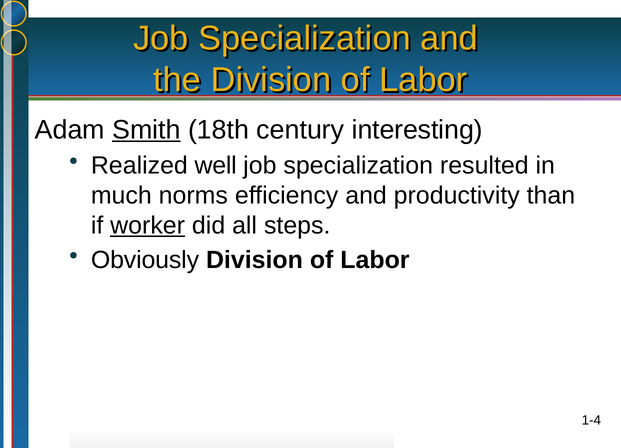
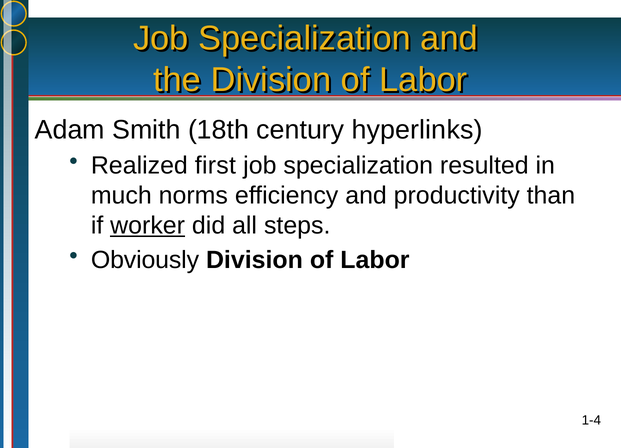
Smith underline: present -> none (146, 130)
interesting: interesting -> hyperlinks (417, 130)
well: well -> first (215, 166)
